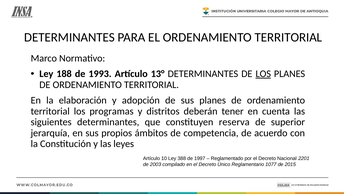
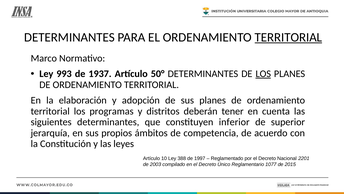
TERRITORIAL underline: none -> present (288, 37)
188: 188 -> 993 (64, 74)
1993: 1993 -> 1937 (100, 74)
13°: 13° -> 50° (158, 74)
reserva: reserva -> inferior (234, 122)
